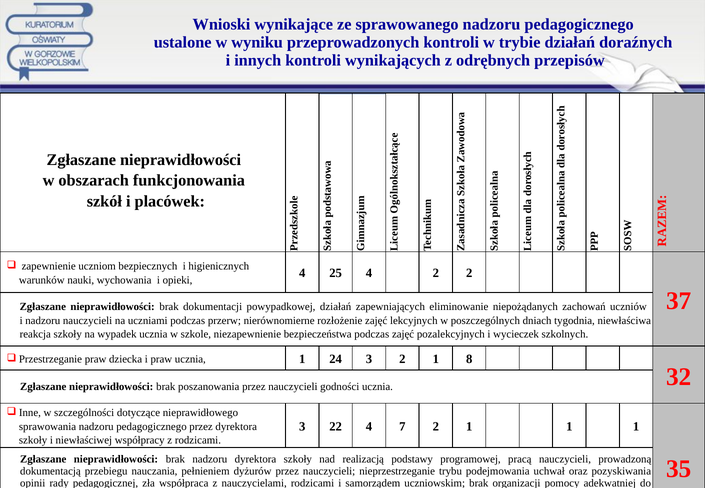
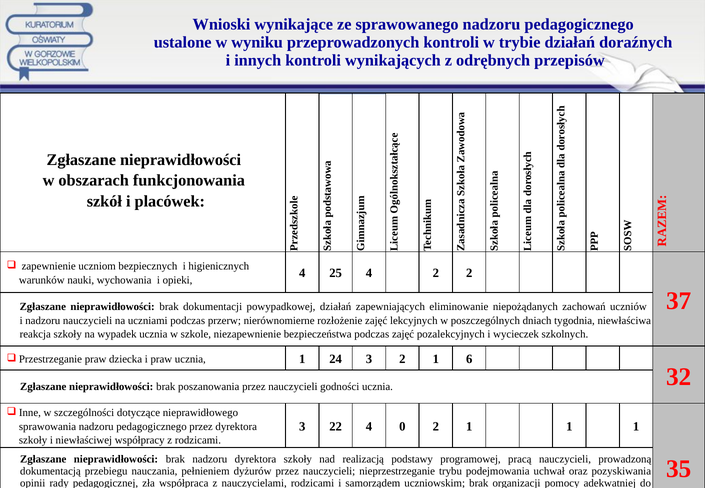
8: 8 -> 6 (469, 359)
7: 7 -> 0 (402, 427)
